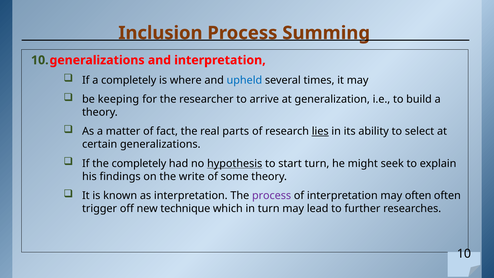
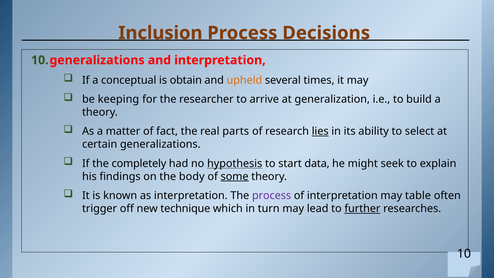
Summing: Summing -> Decisions (326, 33)
a completely: completely -> conceptual (129, 80)
where: where -> obtain (186, 80)
upheld colour: blue -> orange (244, 80)
start turn: turn -> data (317, 163)
write: write -> body (192, 176)
some underline: none -> present (235, 176)
may often: often -> table (418, 196)
further underline: none -> present (362, 209)
